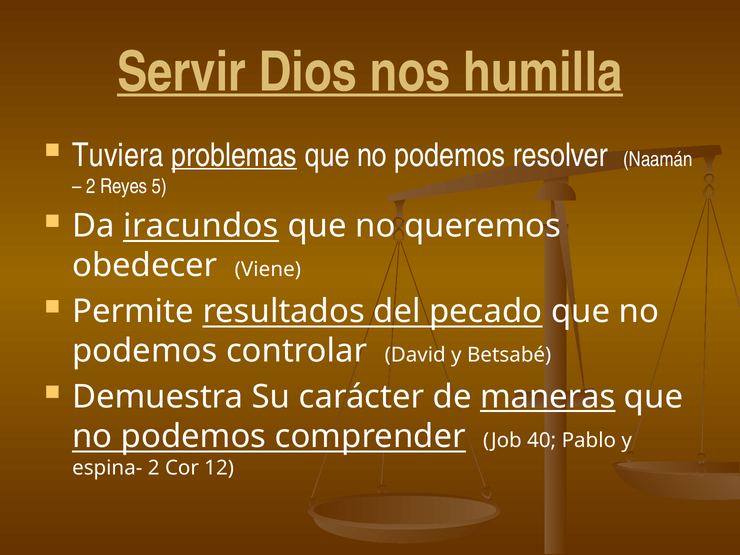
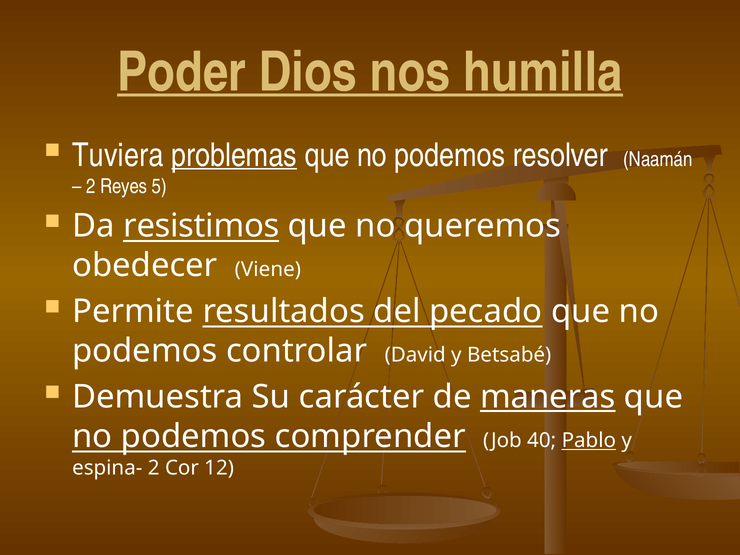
Servir: Servir -> Poder (182, 73)
iracundos: iracundos -> resistimos (201, 226)
Pablo underline: none -> present (589, 441)
